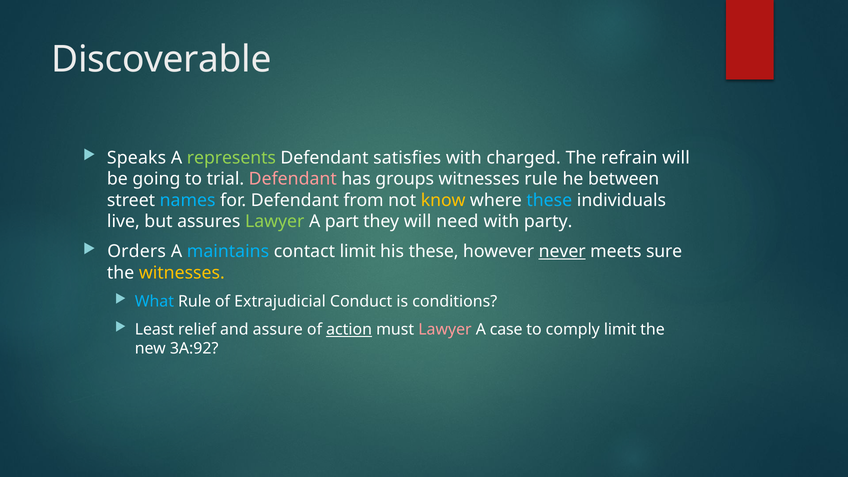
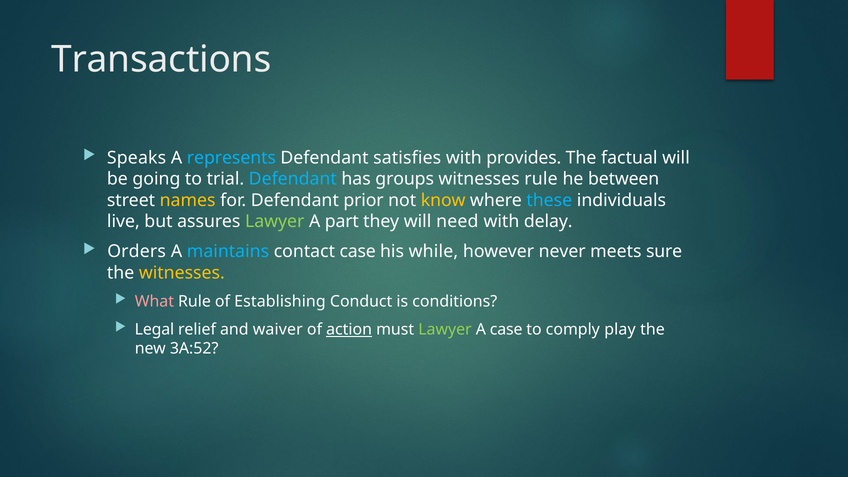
Discoverable: Discoverable -> Transactions (161, 60)
represents colour: light green -> light blue (231, 158)
charged: charged -> provides (524, 158)
refrain: refrain -> factual (629, 158)
Defendant colour: pink -> light blue (293, 179)
names colour: light blue -> yellow (188, 200)
from: from -> prior (364, 200)
party: party -> delay (548, 221)
contact limit: limit -> case (358, 251)
his these: these -> while (433, 251)
never underline: present -> none (562, 251)
What colour: light blue -> pink (154, 302)
Extrajudicial: Extrajudicial -> Establishing (280, 302)
Least: Least -> Legal (154, 329)
assure: assure -> waiver (278, 329)
Lawyer colour: pink -> light green (445, 329)
comply limit: limit -> play (620, 329)
3A:92: 3A:92 -> 3A:52 (194, 349)
